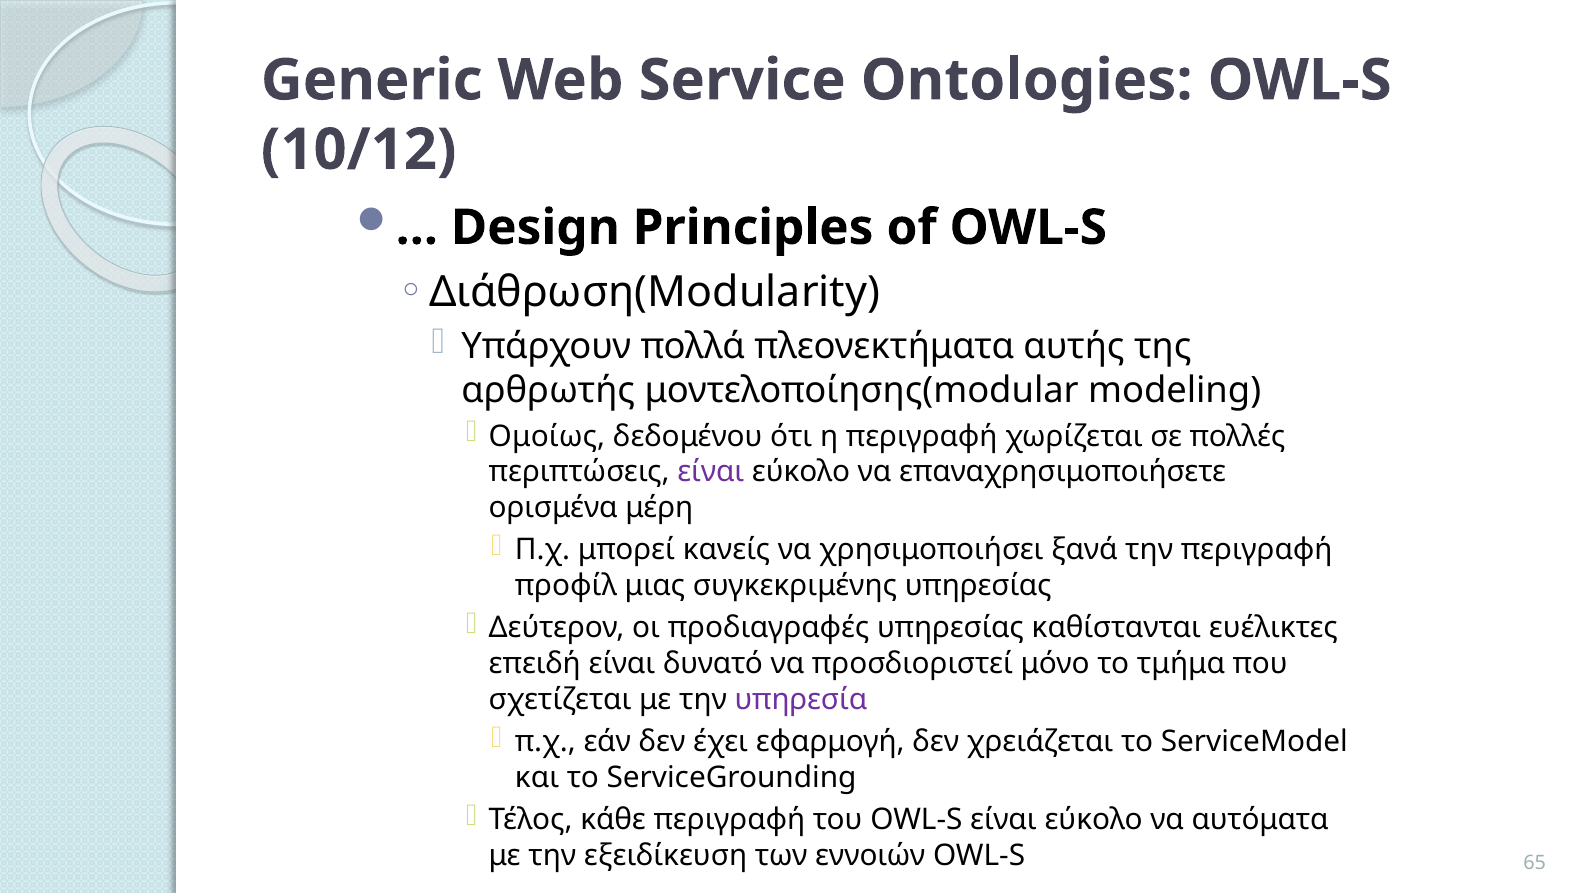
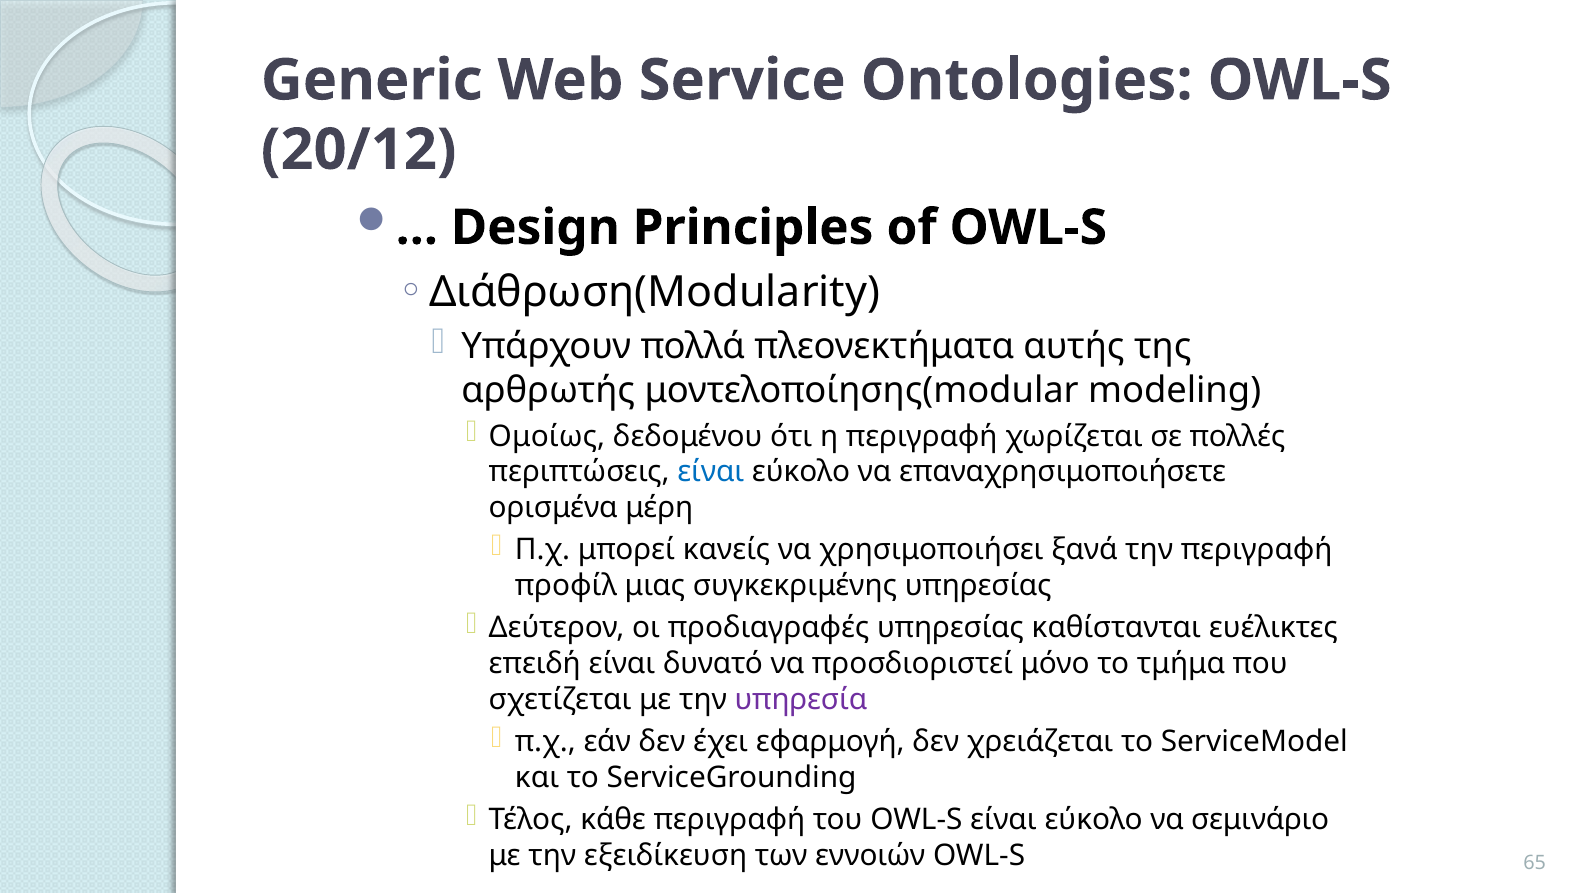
10/12: 10/12 -> 20/12 (359, 150)
είναι colour: purple -> blue (711, 472)
αυτόματα: αυτόματα -> σεμινάριο (1260, 820)
